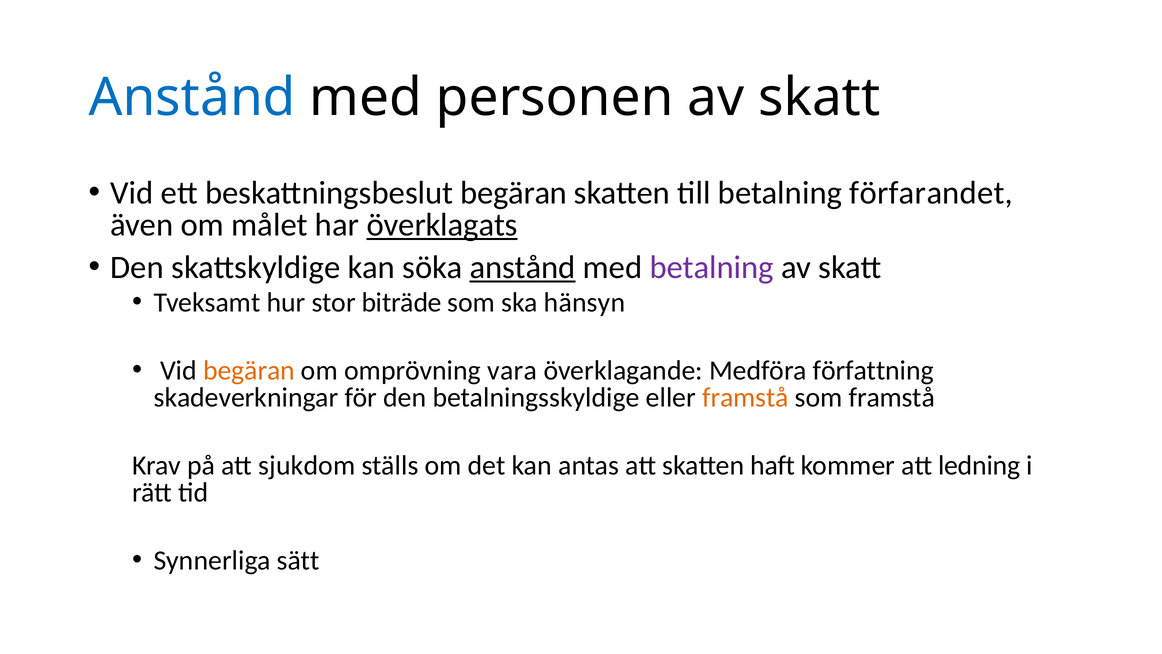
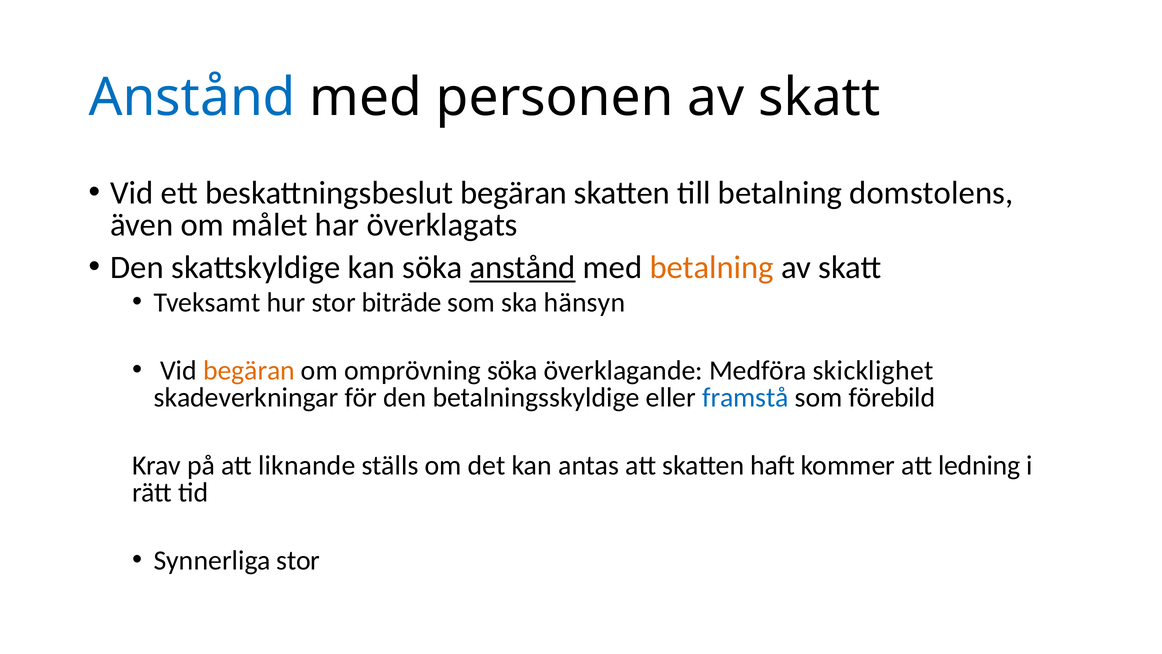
förfarandet: förfarandet -> domstolens (931, 193)
överklagats underline: present -> none (442, 225)
betalning colour: purple -> orange (712, 267)
omprövning vara: vara -> söka (512, 370)
författning: författning -> skicklighet (873, 370)
framstå colour: orange -> blue (745, 397)
som framstå: framstå -> förebild (892, 397)
sjukdom: sjukdom -> liknande (307, 465)
Synnerliga sätt: sätt -> stor (298, 560)
